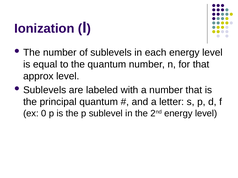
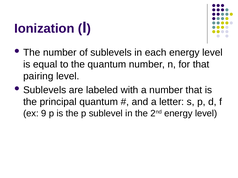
approx: approx -> pairing (38, 76)
0: 0 -> 9 (44, 114)
